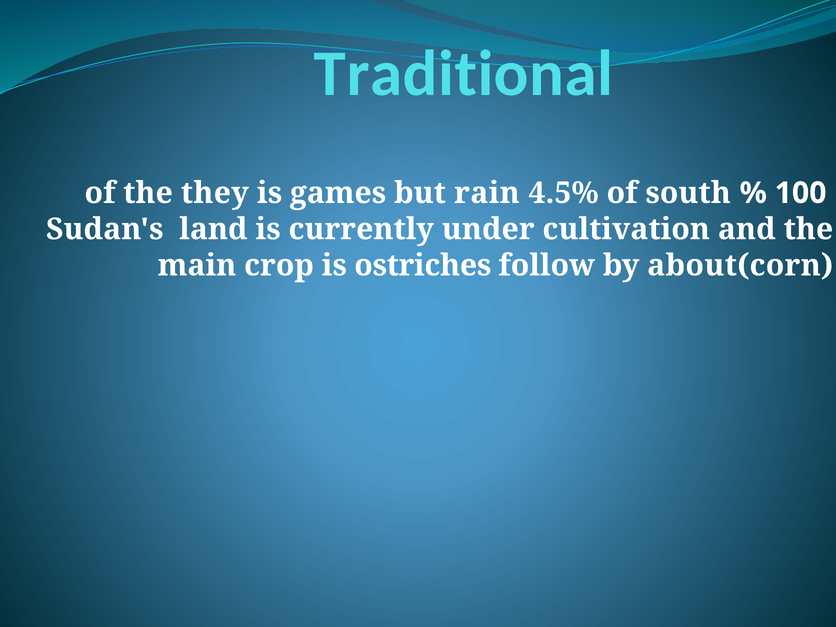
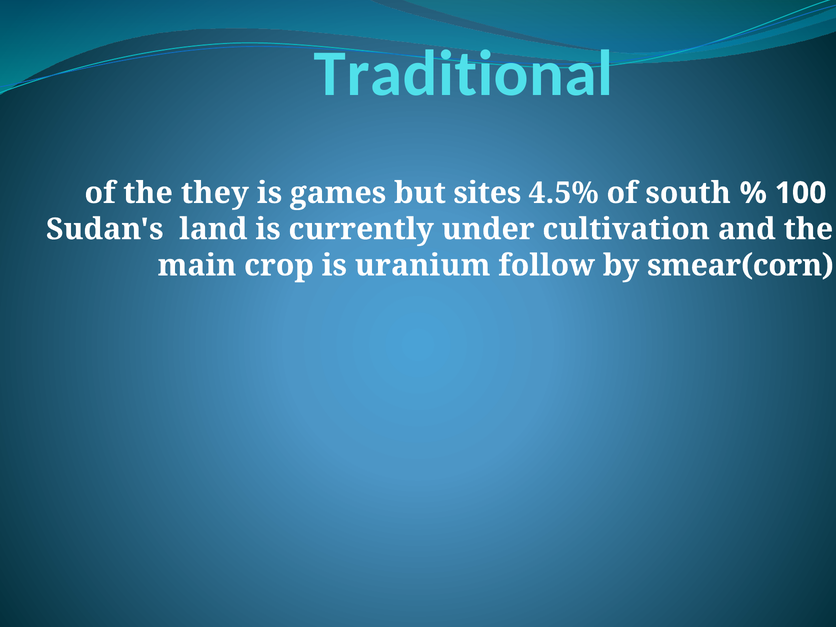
rain: rain -> sites (487, 193)
ostriches: ostriches -> uranium (423, 265)
about(corn: about(corn -> smear(corn (740, 265)
